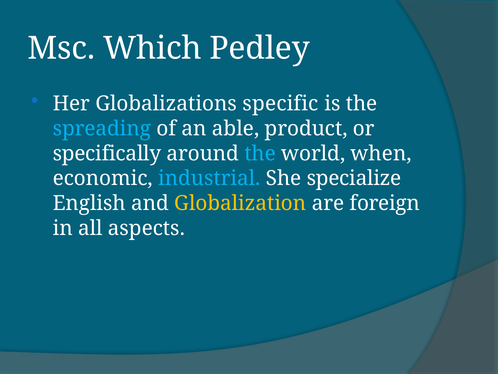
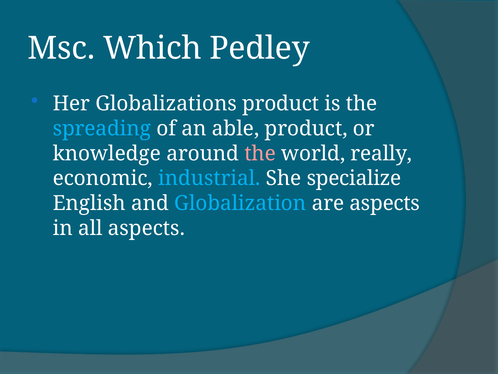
Globalizations specific: specific -> product (281, 103)
specifically: specifically -> knowledge (107, 153)
the colour: light blue -> pink (260, 153)
when: when -> really (381, 153)
Globalization colour: yellow -> light blue (240, 203)
are foreign: foreign -> aspects (385, 203)
